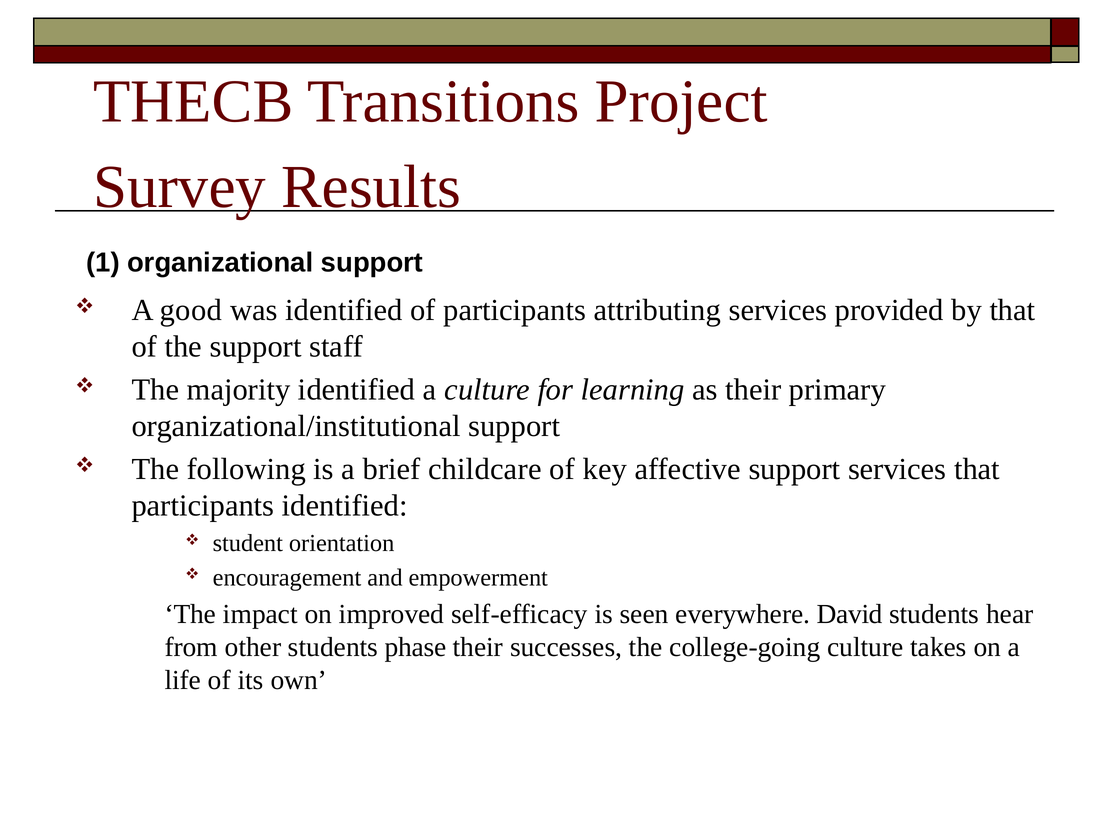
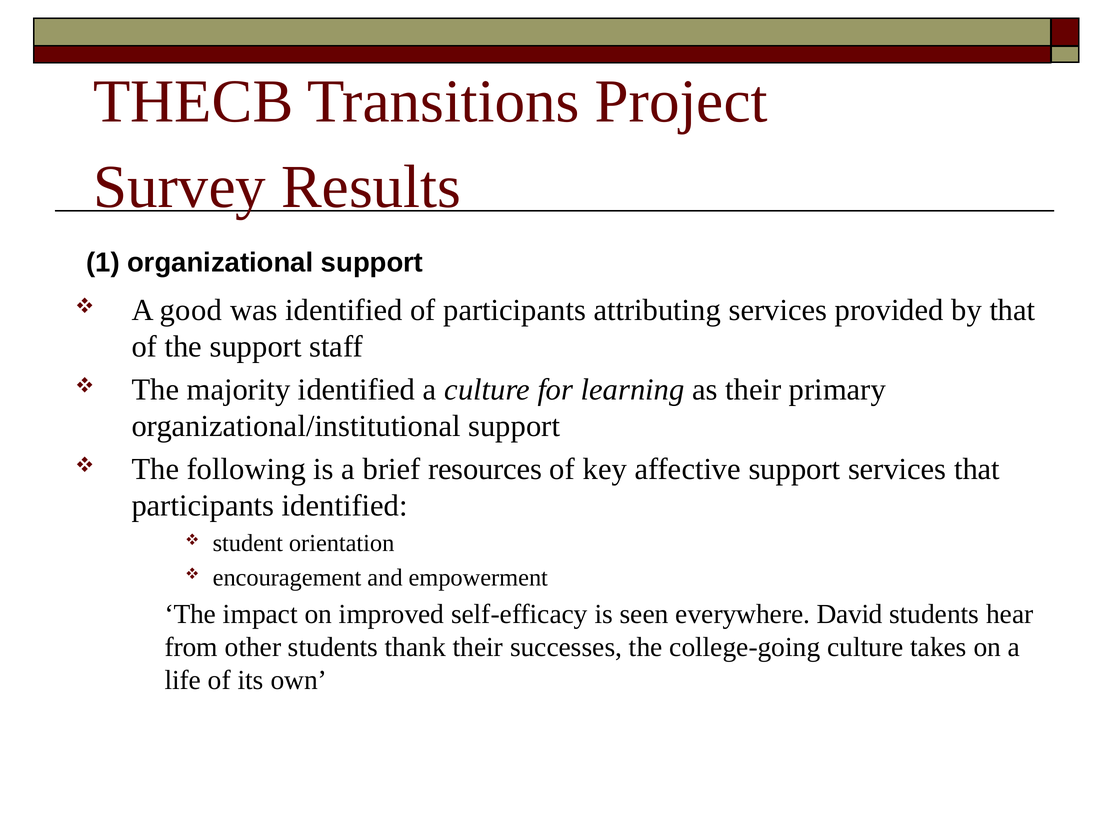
childcare: childcare -> resources (485, 469)
phase: phase -> thank (415, 647)
